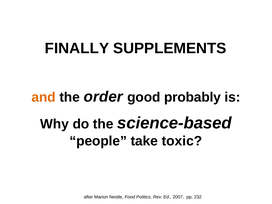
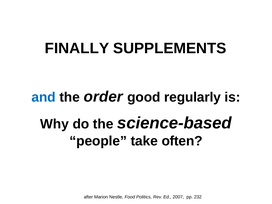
and colour: orange -> blue (44, 97)
probably: probably -> regularly (193, 97)
toxic: toxic -> often (182, 141)
